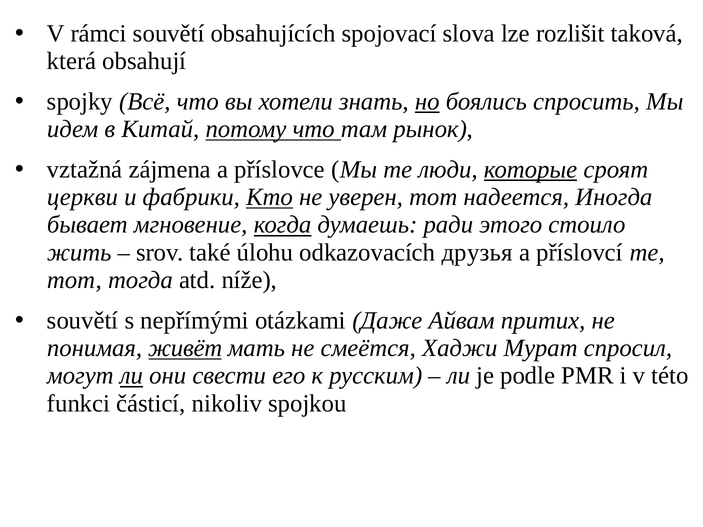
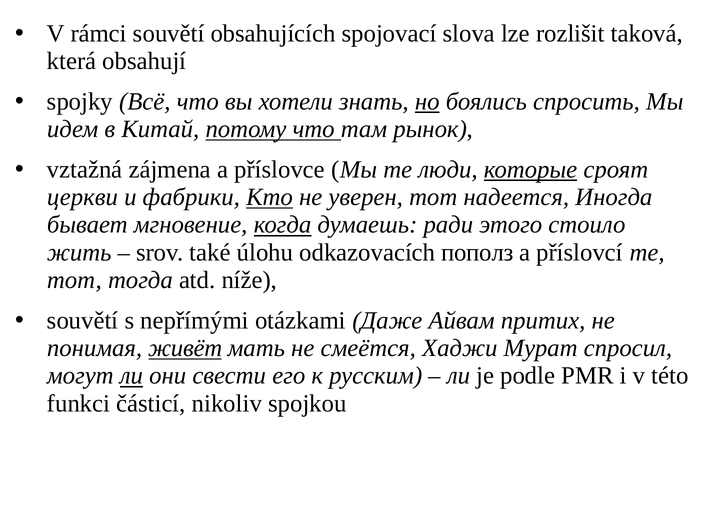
друзья: друзья -> пополз (477, 253)
